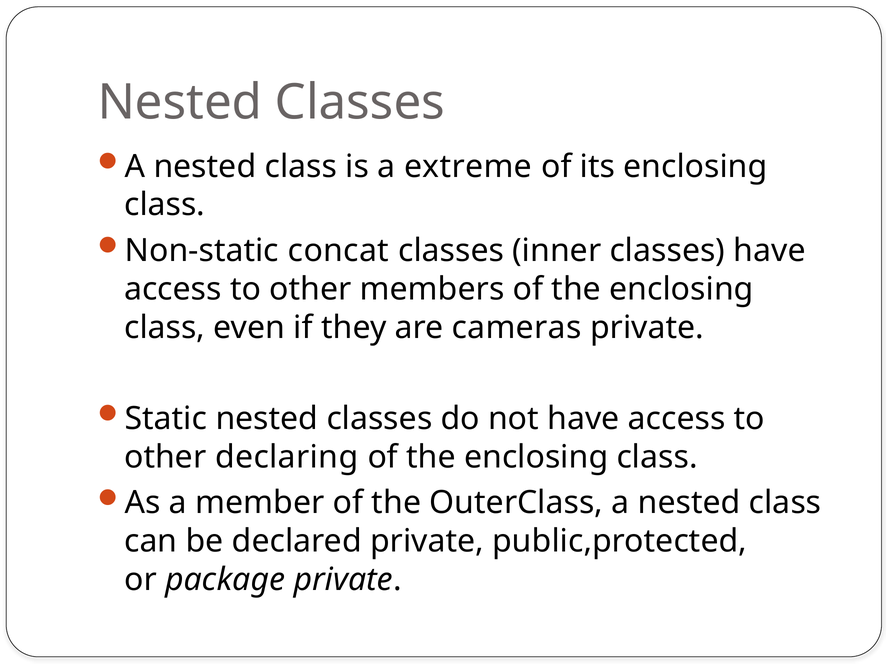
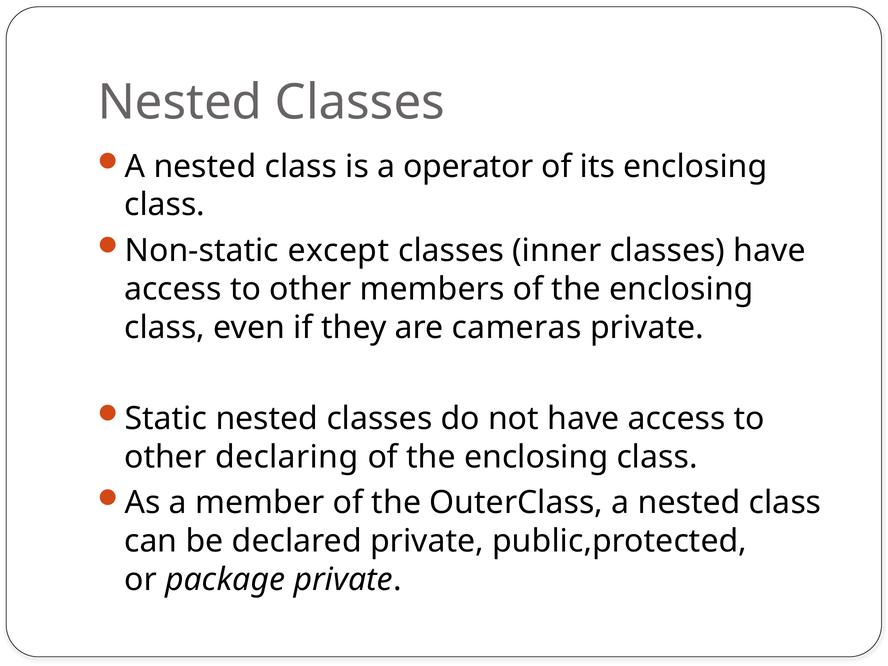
extreme: extreme -> operator (468, 166)
concat: concat -> except (338, 251)
